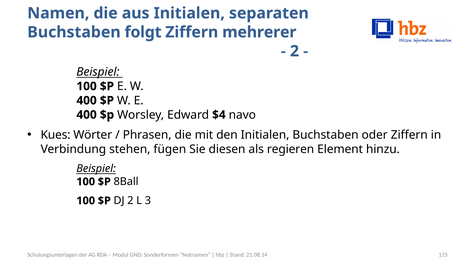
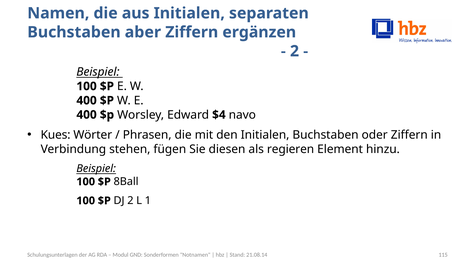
folgt: folgt -> aber (143, 32)
mehrerer: mehrerer -> ergänzen (259, 32)
3: 3 -> 1 (148, 201)
